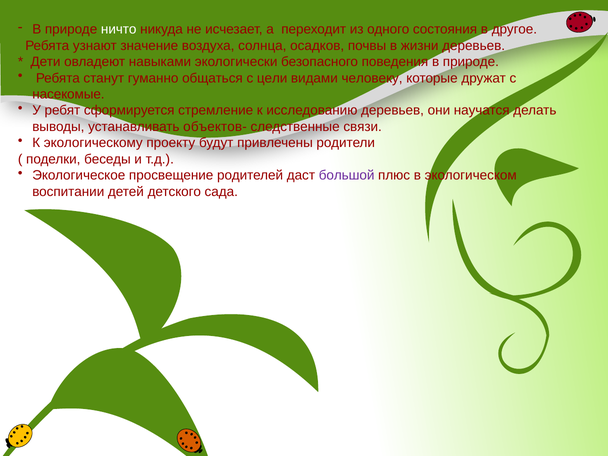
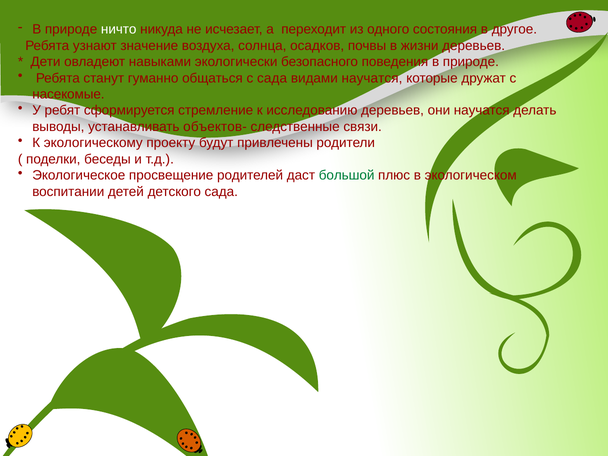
с цели: цели -> сада (272, 78)
видами человеку: человеку -> научатся (372, 78)
большой colour: purple -> green (347, 175)
